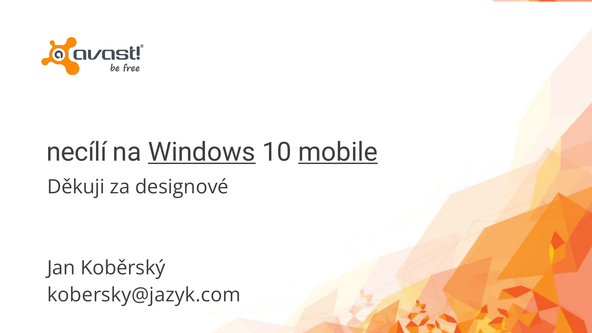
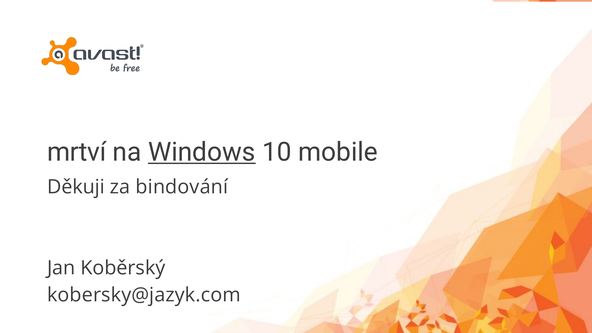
necílí: necílí -> mrtví (77, 152)
mobile underline: present -> none (338, 152)
designové: designové -> bindování (182, 187)
